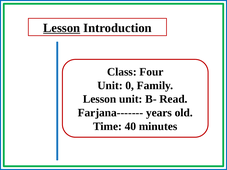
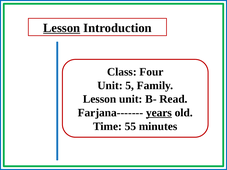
0: 0 -> 5 (130, 86)
years underline: none -> present (159, 113)
40: 40 -> 55 (130, 126)
